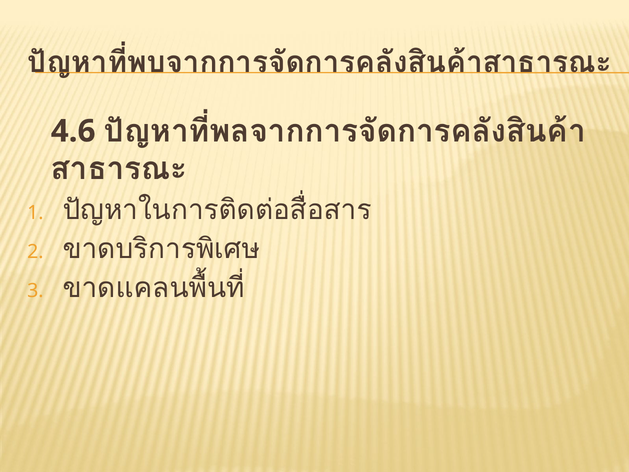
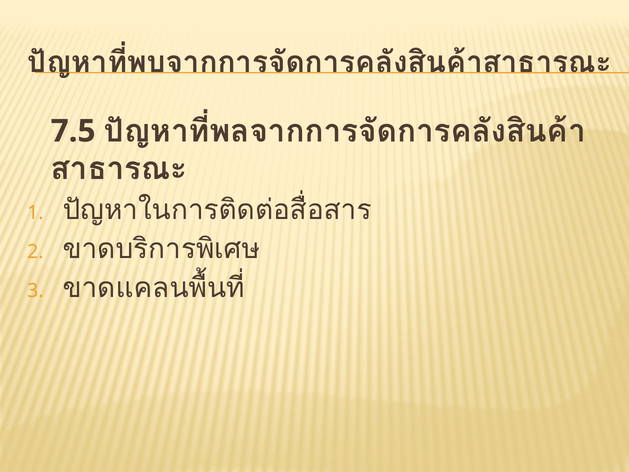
4.6: 4.6 -> 7.5 (73, 131)
